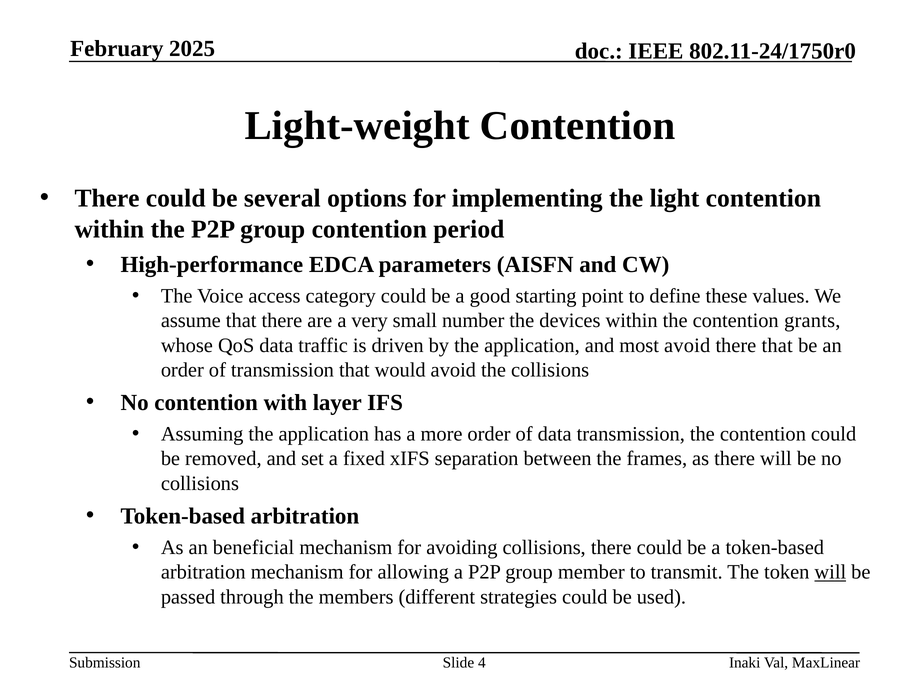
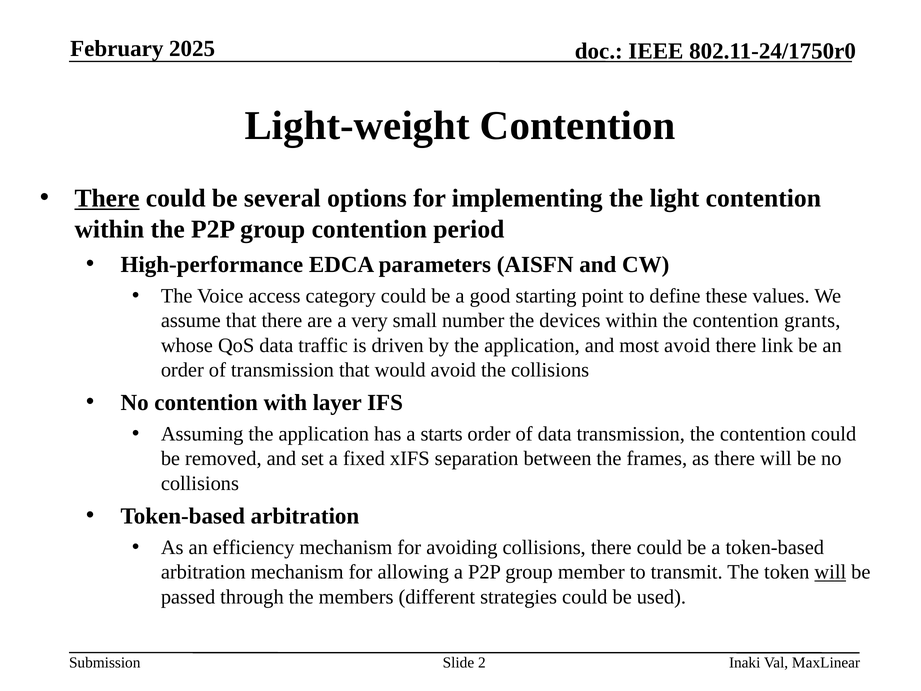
There underline: none -> present (107, 198)
there that: that -> link (777, 345)
more: more -> starts (442, 434)
beneficial: beneficial -> efficiency (254, 547)
4: 4 -> 2 (482, 662)
